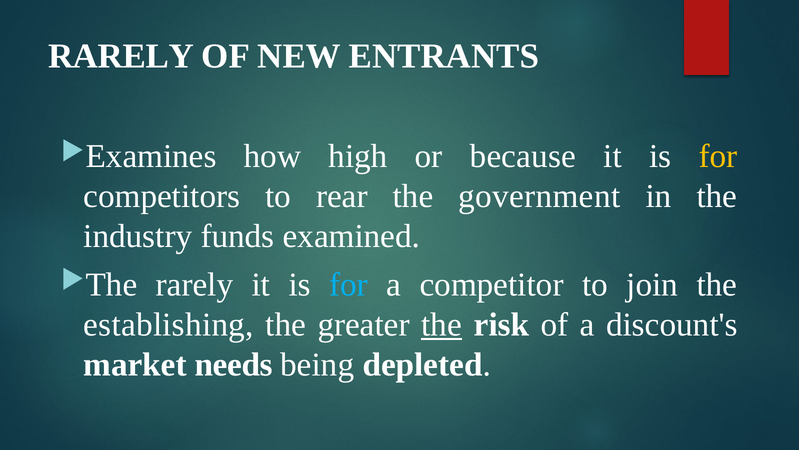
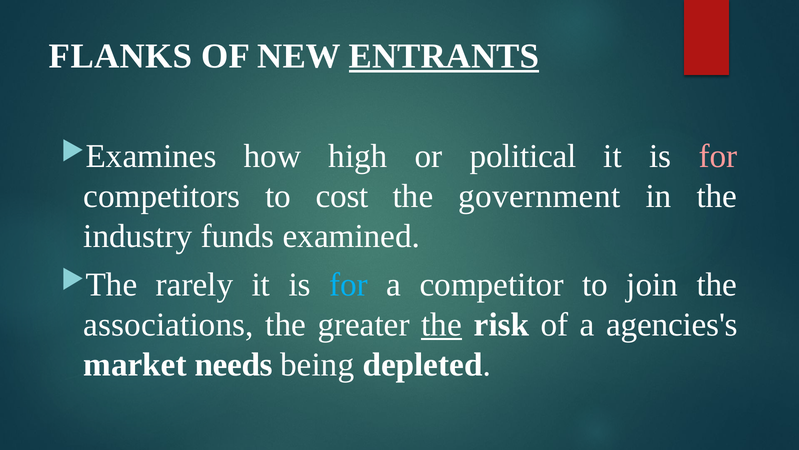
RARELY: RARELY -> FLANKS (121, 56)
ENTRANTS underline: none -> present (444, 56)
because: because -> political (523, 156)
for colour: yellow -> pink (718, 156)
rear: rear -> cost (342, 196)
establishing: establishing -> associations (169, 324)
discount's: discount's -> agencies's (672, 324)
